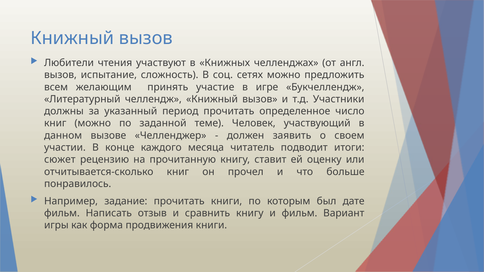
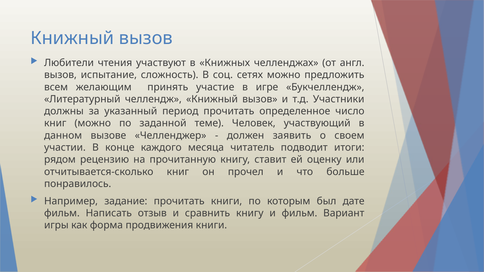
сюжет: сюжет -> рядом (60, 160)
